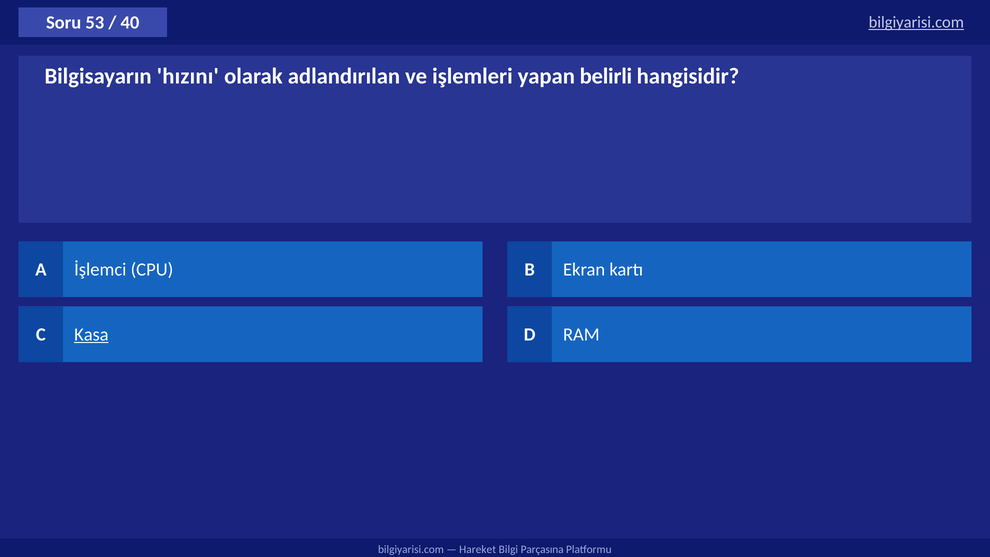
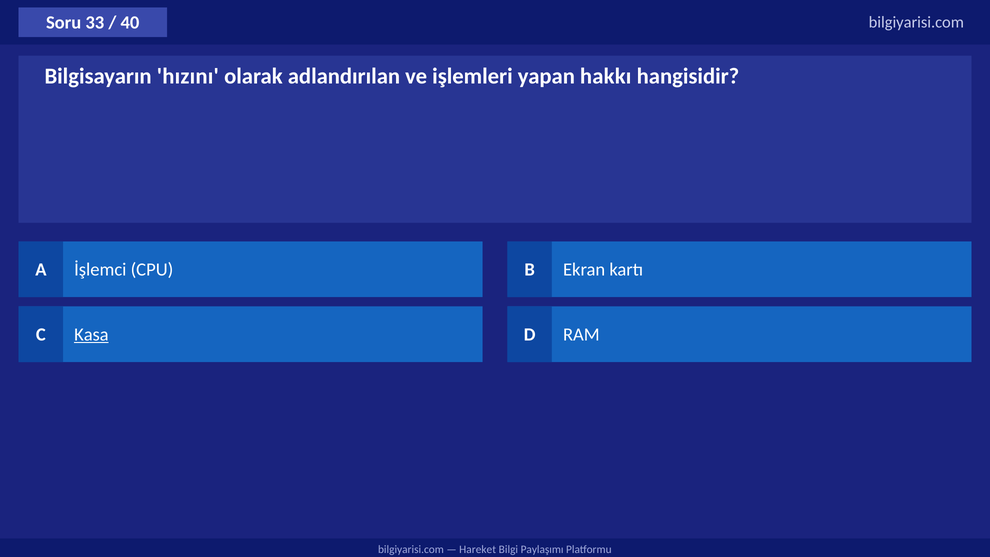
53: 53 -> 33 (95, 23)
bilgiyarisi.com underline: present -> none (916, 22)
belirli: belirli -> hakkı (606, 76)
Parçasına: Parçasına -> Paylaşımı (542, 549)
